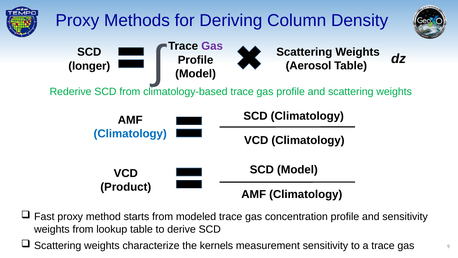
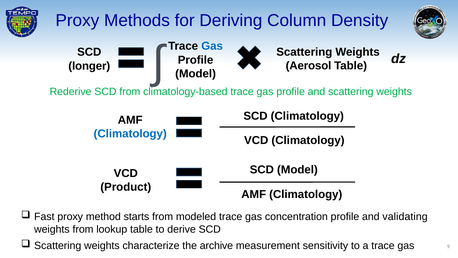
Gas colour: purple -> blue (212, 46)
and sensitivity: sensitivity -> validating (405, 216)
kernels: kernels -> archive (216, 245)
